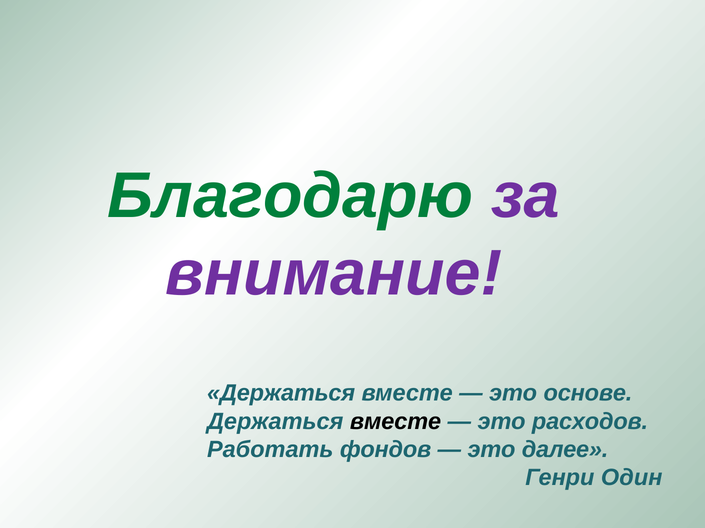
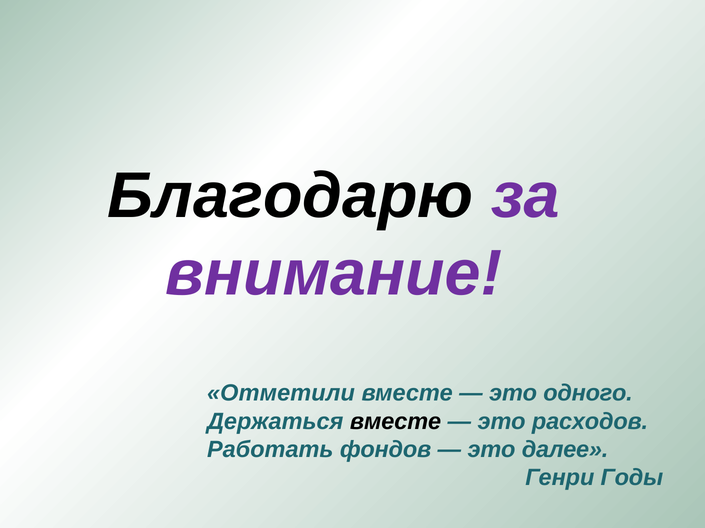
Благодарю colour: green -> black (290, 196)
Держаться: Держаться -> Отметили (281, 394)
основе: основе -> одного (588, 394)
Один: Один -> Годы (632, 478)
